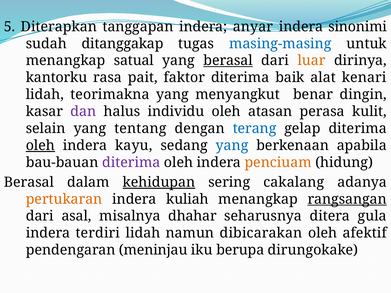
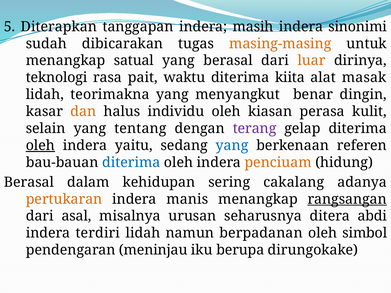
anyar: anyar -> masih (253, 27)
ditanggakap: ditanggakap -> dibicarakan (122, 44)
masing-masing colour: blue -> orange (280, 44)
berasal underline: present -> none (228, 61)
kantorku: kantorku -> teknologi (57, 78)
faktor: faktor -> waktu (184, 78)
baik: baik -> kiita (290, 78)
kenari: kenari -> masak (364, 78)
dan colour: purple -> orange (83, 112)
atasan: atasan -> kiasan (270, 112)
terang colour: blue -> purple (255, 129)
kayu: kayu -> yaitu (134, 146)
apabila: apabila -> referen (362, 146)
diterima colour: purple -> blue (131, 163)
kehidupan underline: present -> none (159, 182)
kuliah: kuliah -> manis (187, 199)
dhahar: dhahar -> urusan (192, 216)
gula: gula -> abdi (372, 216)
dibicarakan: dibicarakan -> berpadanan (261, 233)
afektif: afektif -> simbol (365, 233)
